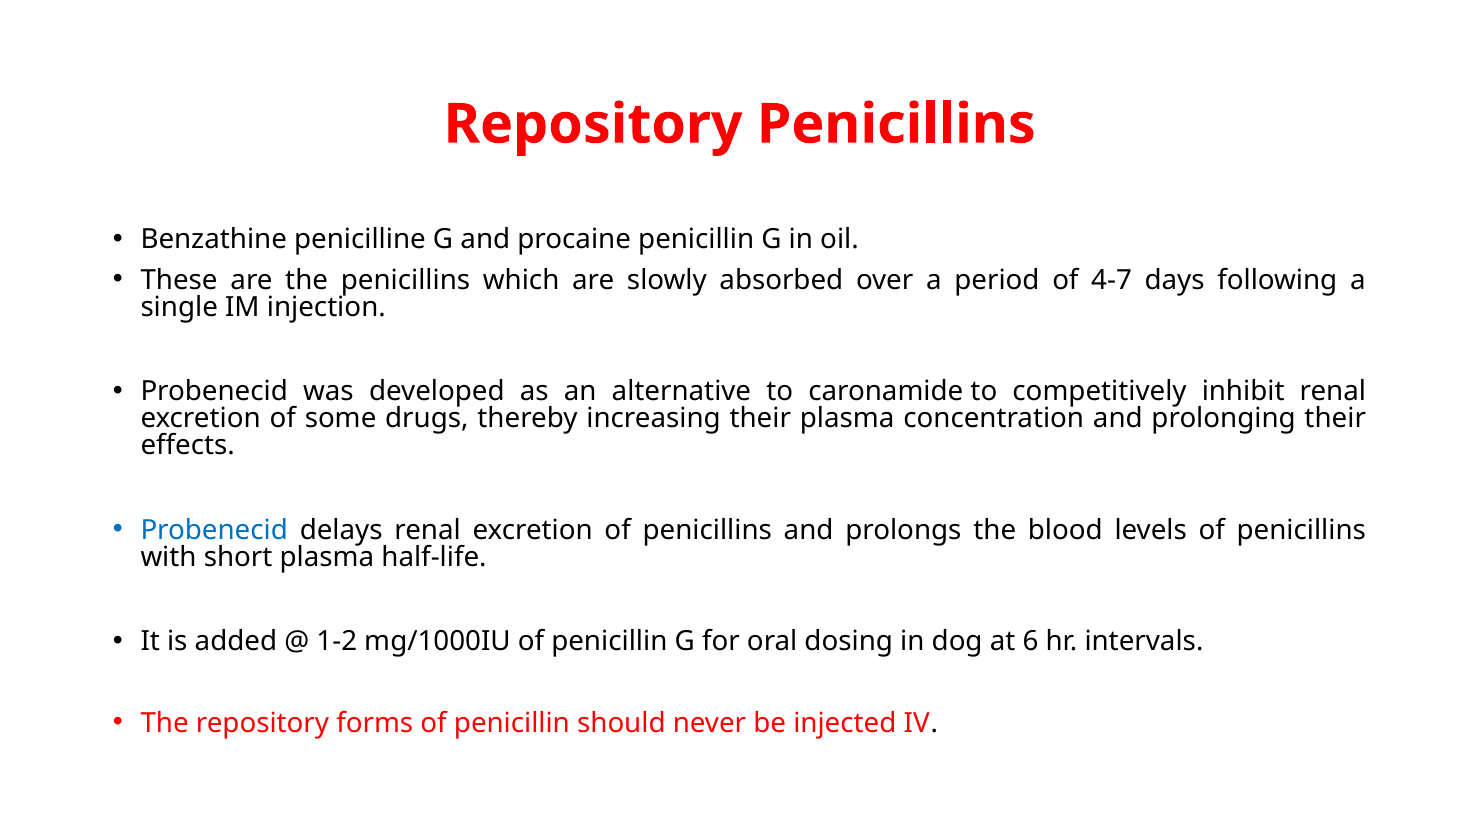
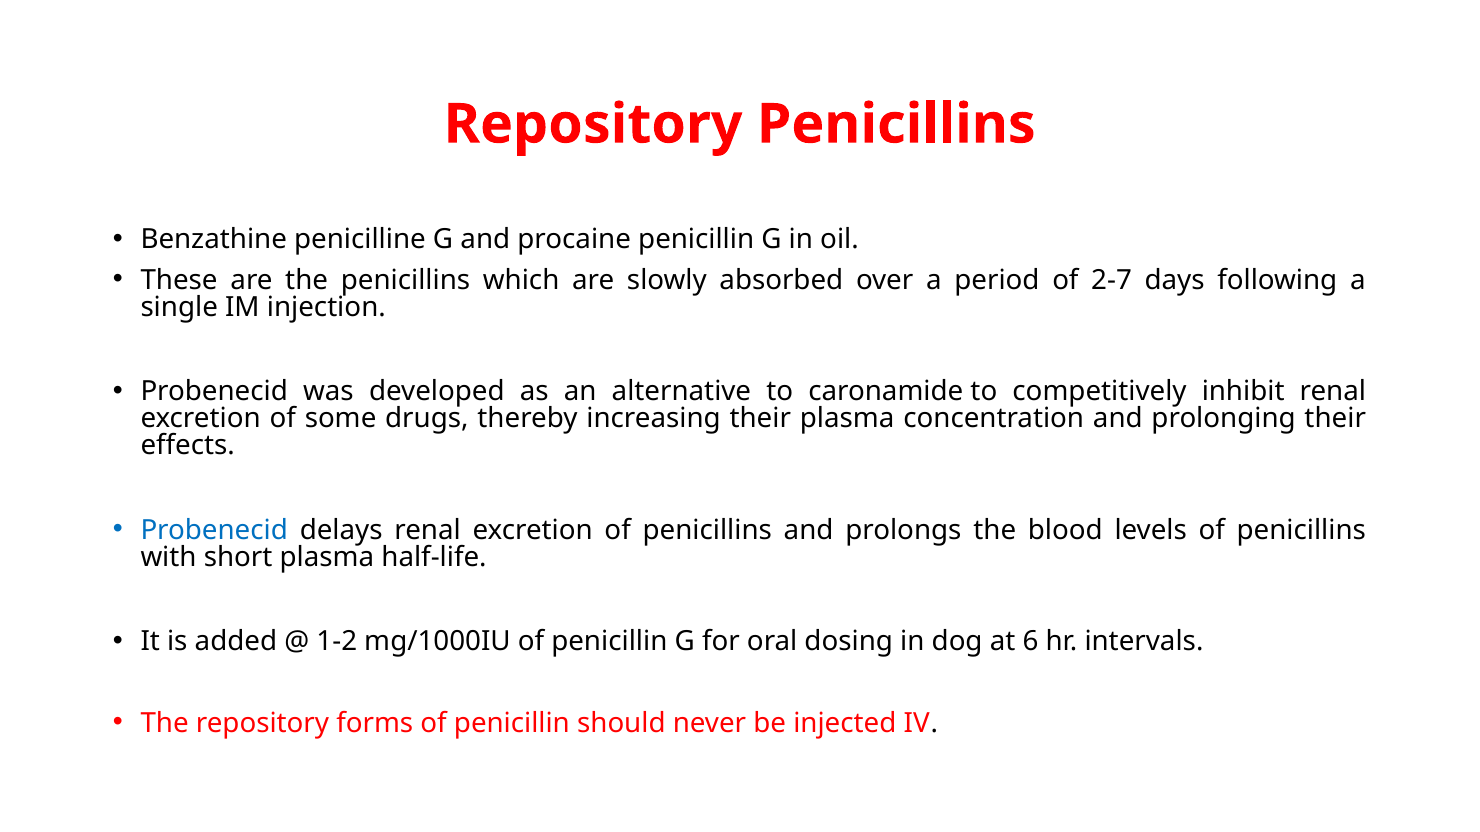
4-7: 4-7 -> 2-7 (1112, 280)
